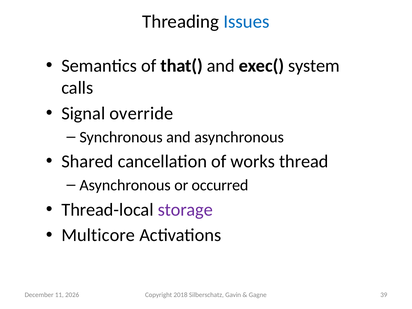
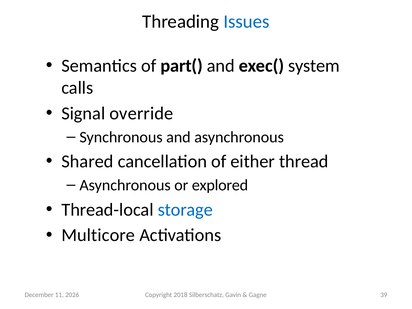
that(: that( -> part( (182, 66)
works: works -> either (253, 162)
occurred: occurred -> explored (220, 185)
storage colour: purple -> blue (185, 210)
